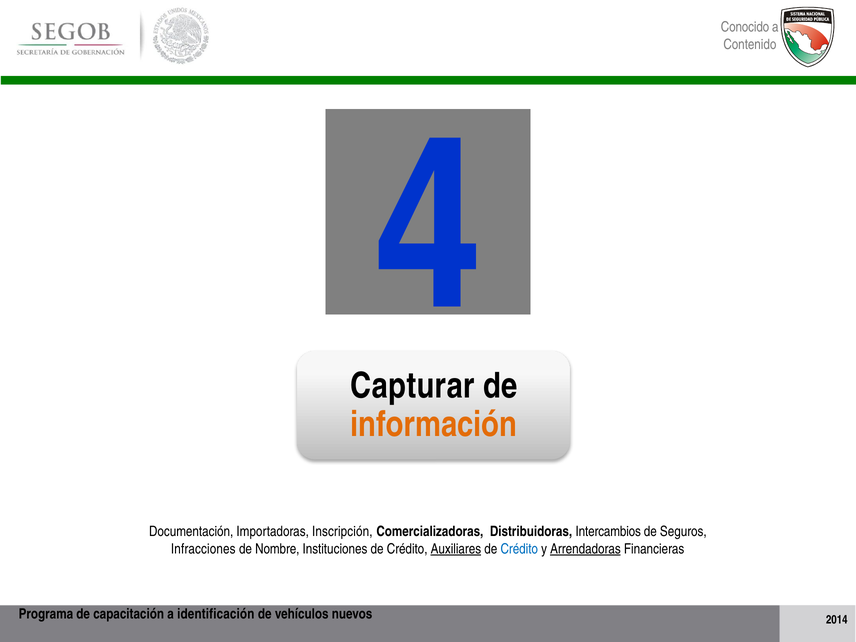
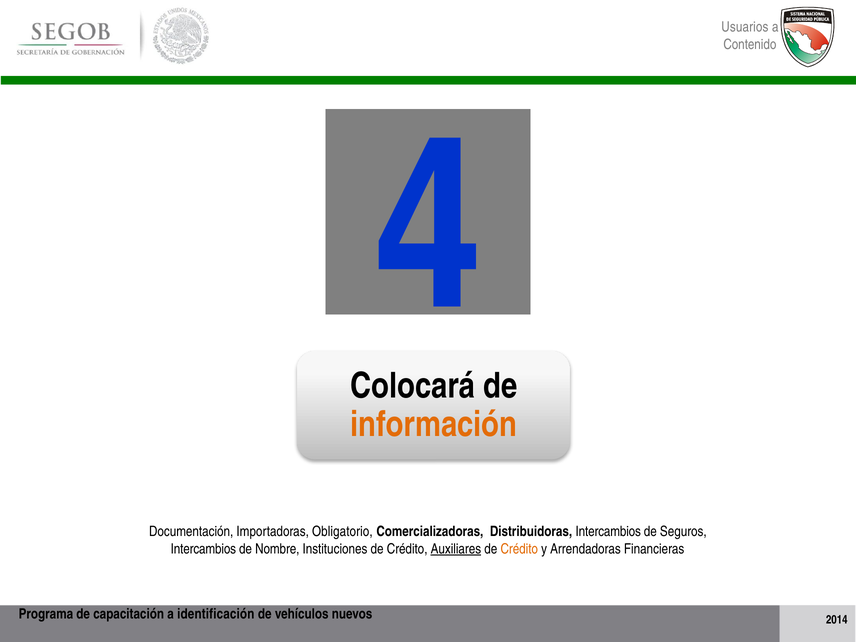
Conocido: Conocido -> Usuarios (745, 27)
Capturar: Capturar -> Colocará (413, 386)
Inscripción: Inscripción -> Obligatorio (342, 532)
Infracciones: Infracciones -> Intercambios (203, 549)
Crédito colour: blue -> orange (519, 549)
Arrendadoras underline: present -> none (585, 549)
